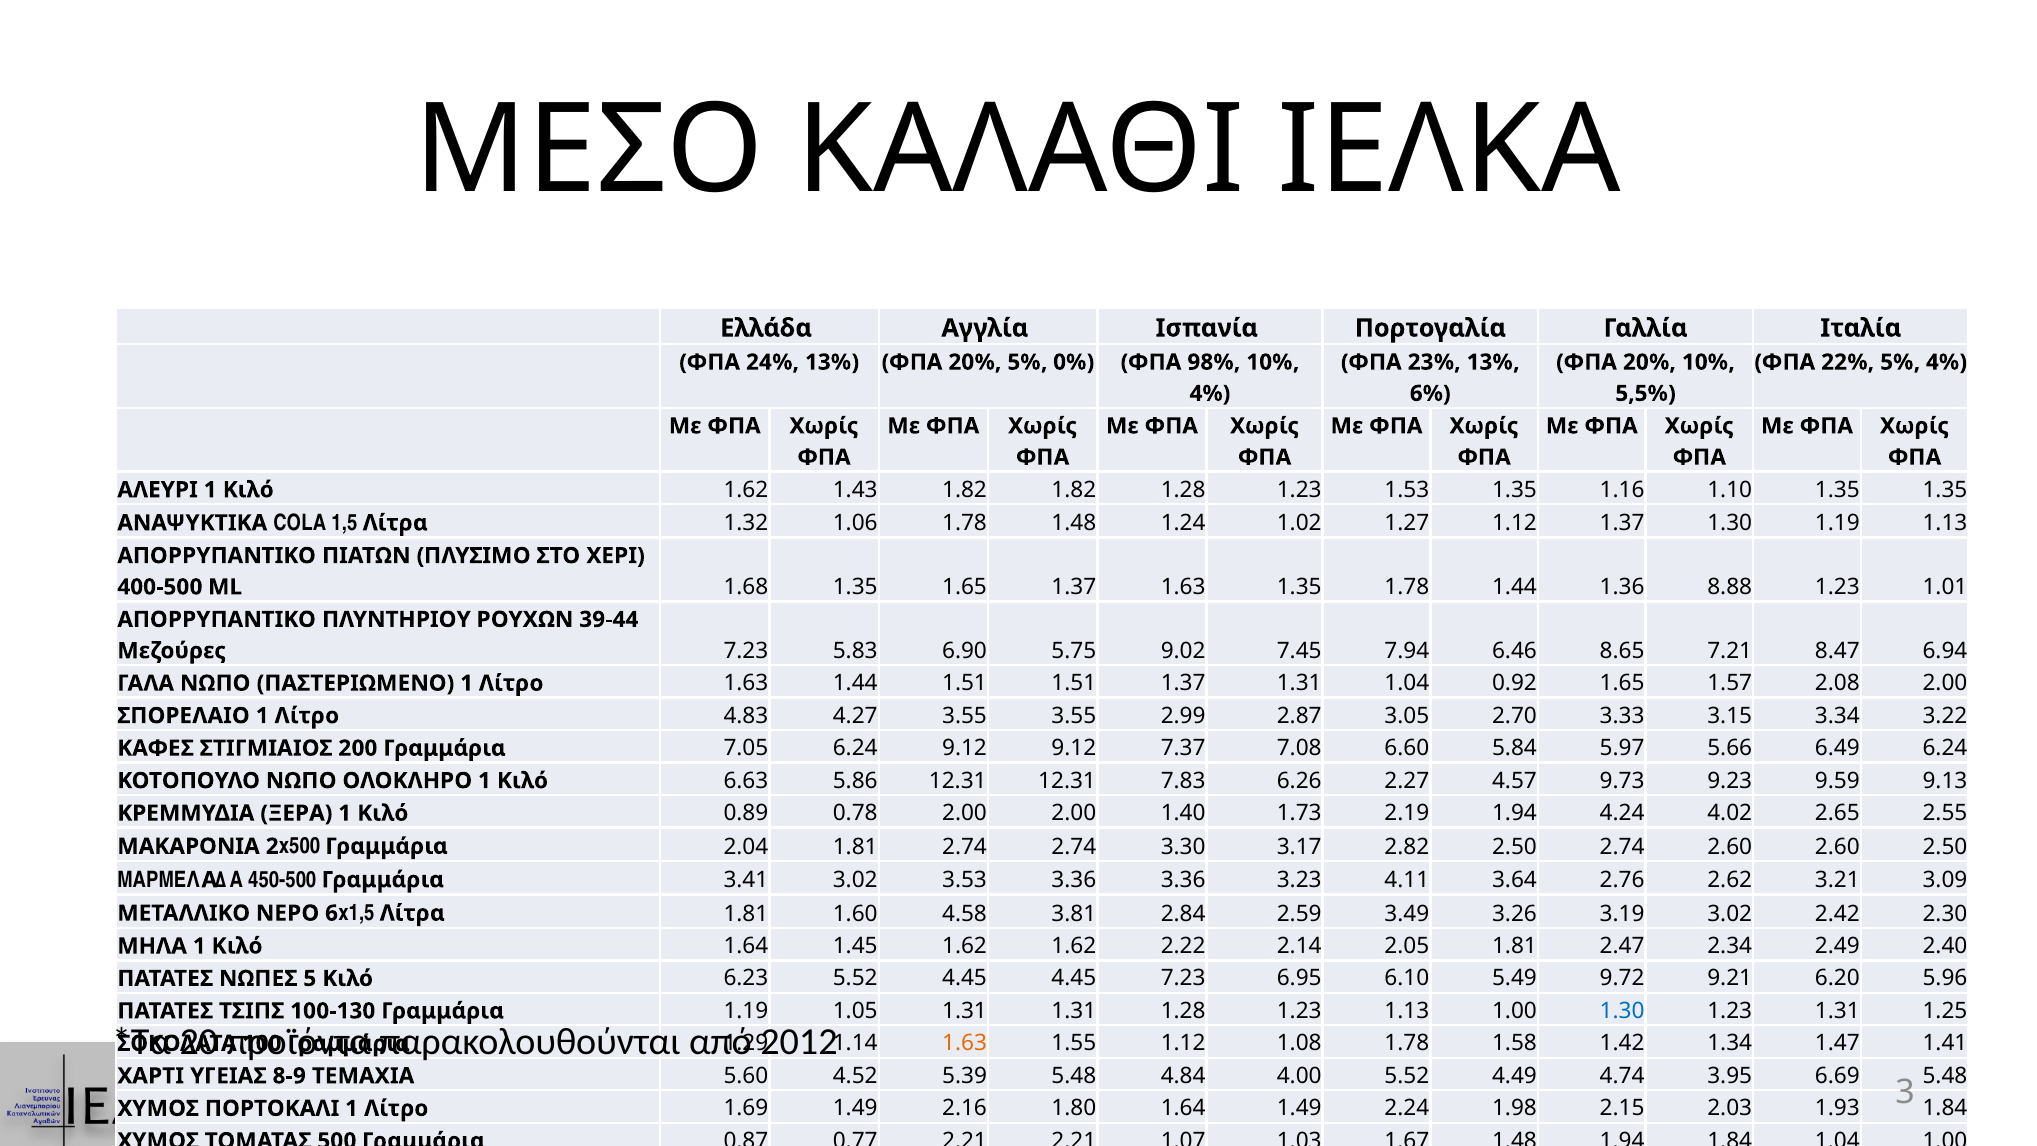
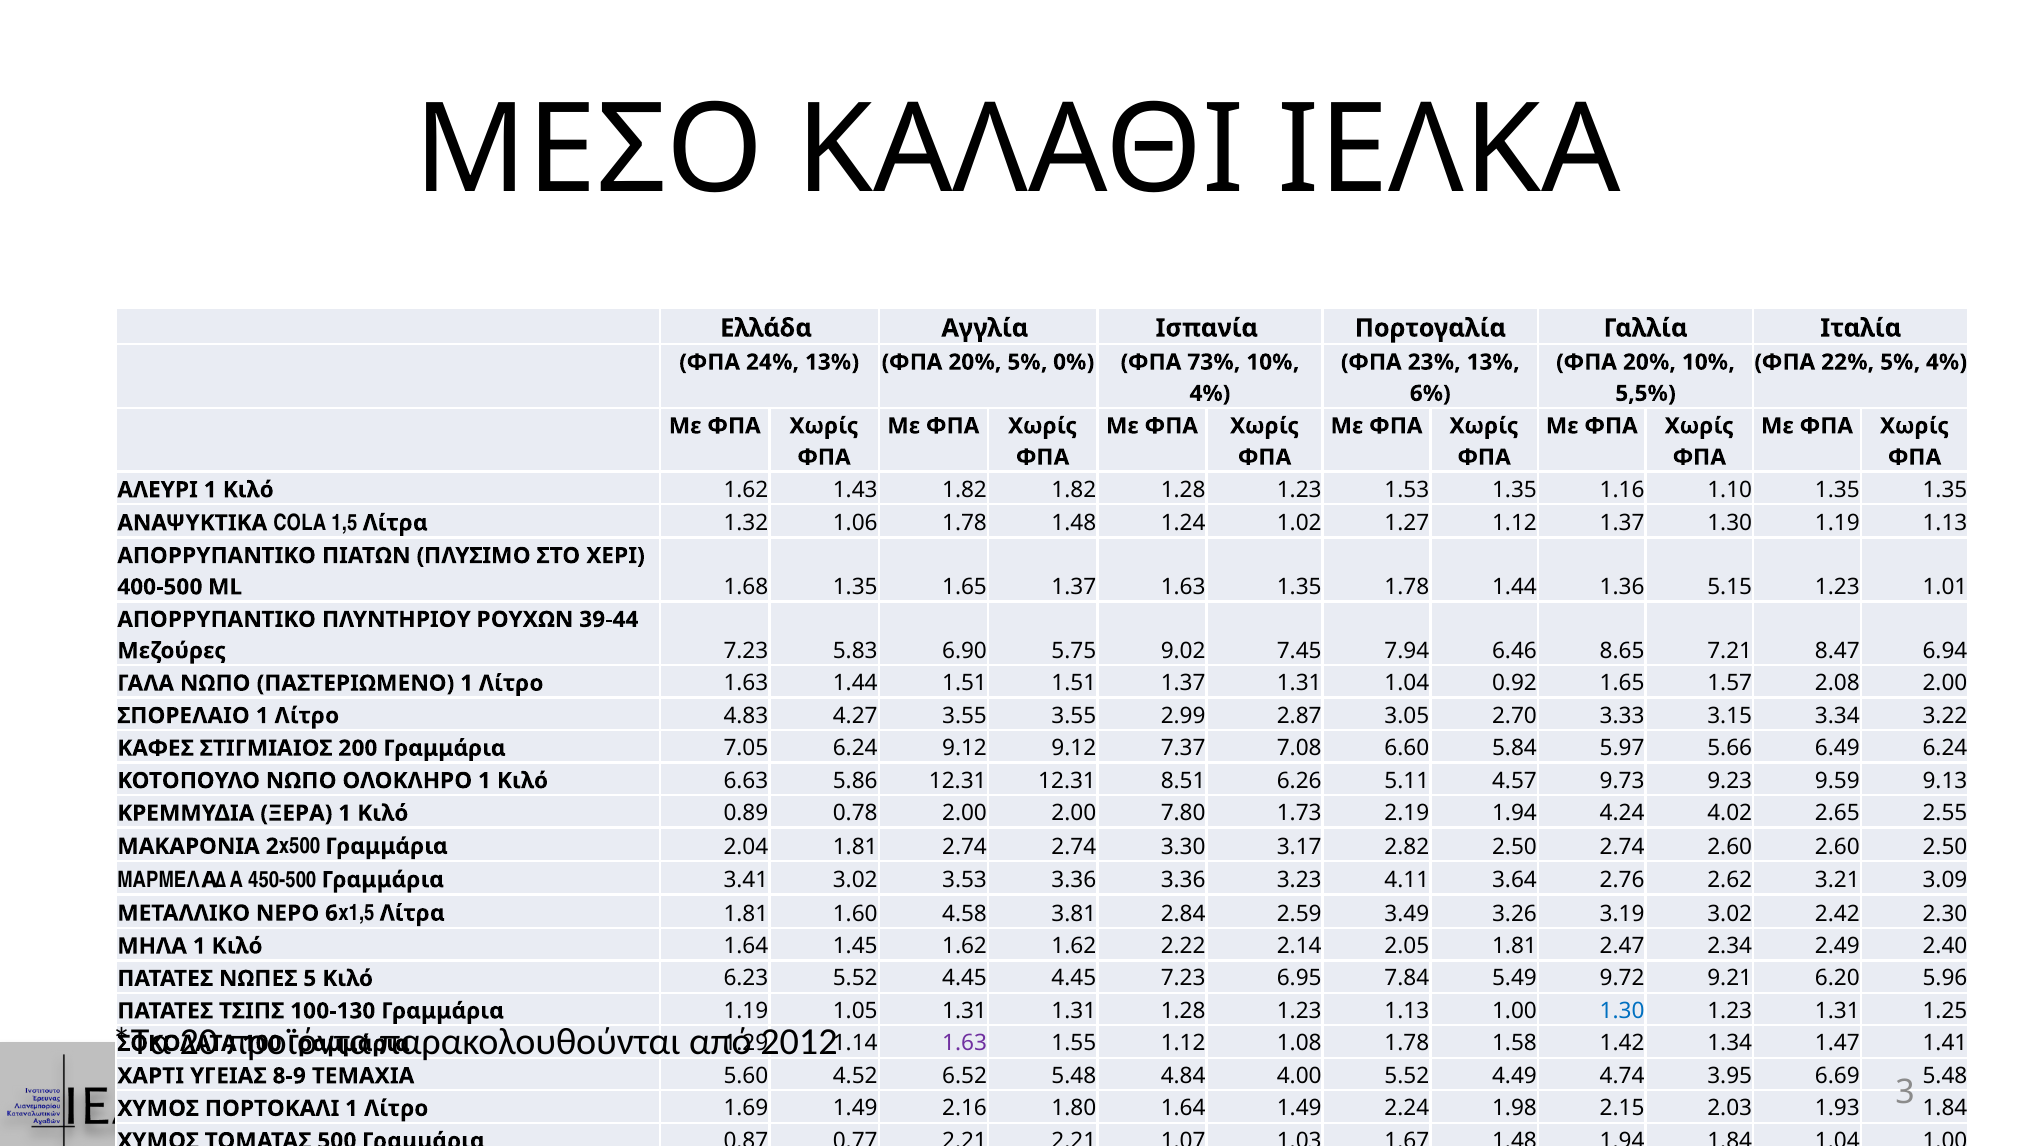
98%: 98% -> 73% (1214, 362)
8.88: 8.88 -> 5.15 (1730, 587)
7.83: 7.83 -> 8.51 (1183, 781)
2.27: 2.27 -> 5.11 (1407, 781)
1.40: 1.40 -> 7.80 (1183, 813)
6.10: 6.10 -> 7.84 (1407, 978)
1.63 colour: orange -> purple (965, 1043)
5.39: 5.39 -> 6.52 (965, 1076)
